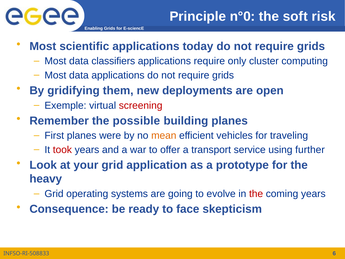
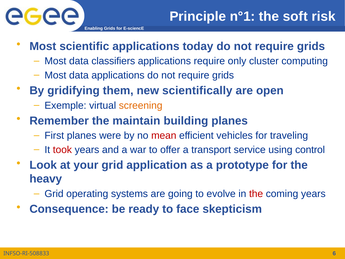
n°0: n°0 -> n°1 (242, 16)
deployments: deployments -> scientifically (197, 90)
screening colour: red -> orange (141, 105)
possible: possible -> maintain (136, 121)
mean colour: orange -> red (164, 136)
further: further -> control (310, 150)
